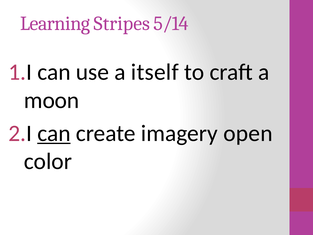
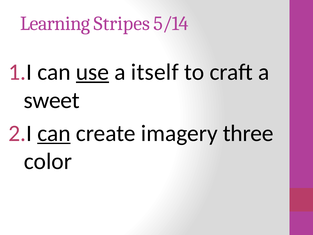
use underline: none -> present (92, 72)
moon: moon -> sweet (52, 100)
open: open -> three (248, 133)
